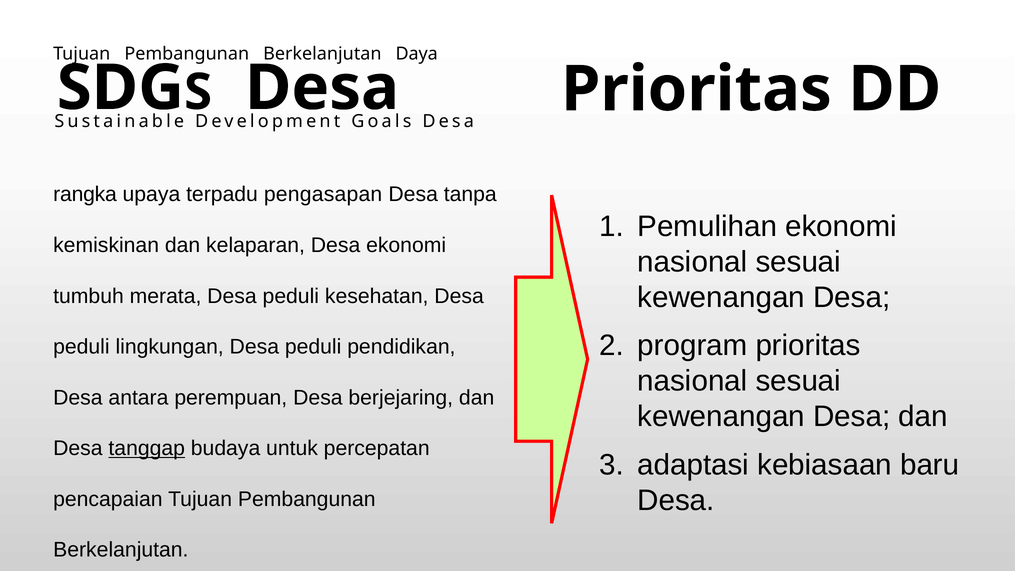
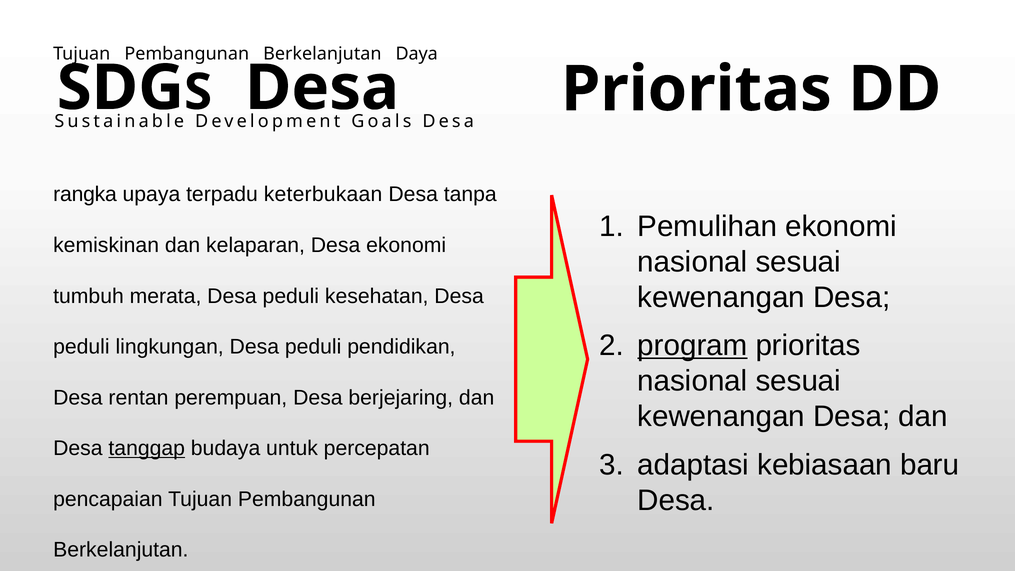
pengasapan: pengasapan -> keterbukaan (323, 194)
program underline: none -> present (692, 346)
antara: antara -> rentan (138, 398)
